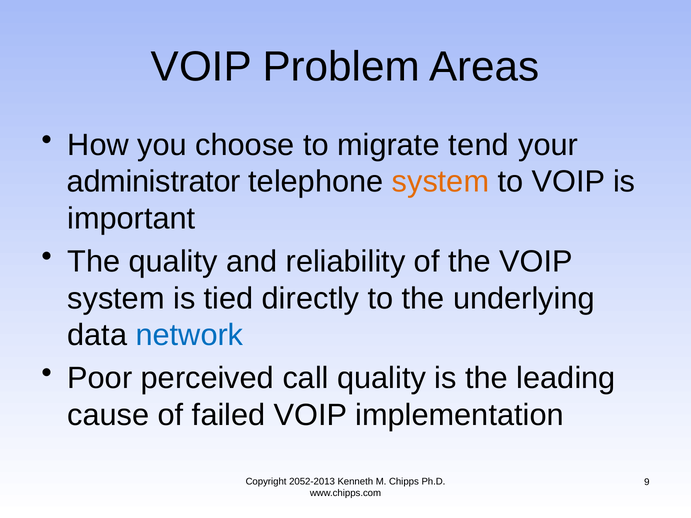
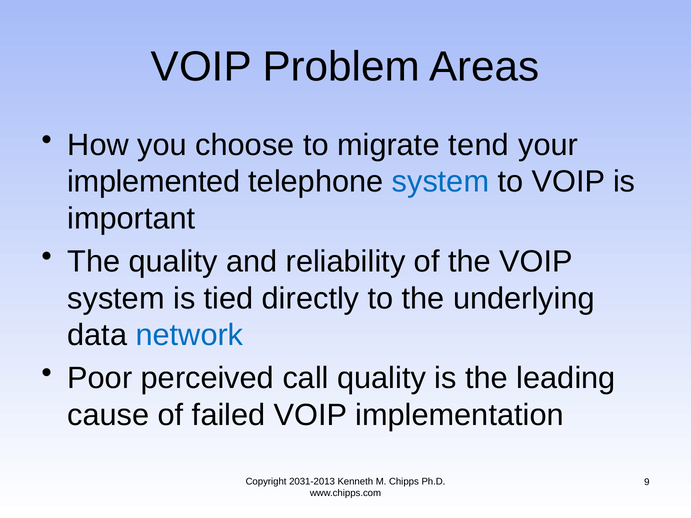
administrator: administrator -> implemented (154, 182)
system colour: orange -> blue (440, 182)
2052-2013: 2052-2013 -> 2031-2013 (312, 482)
